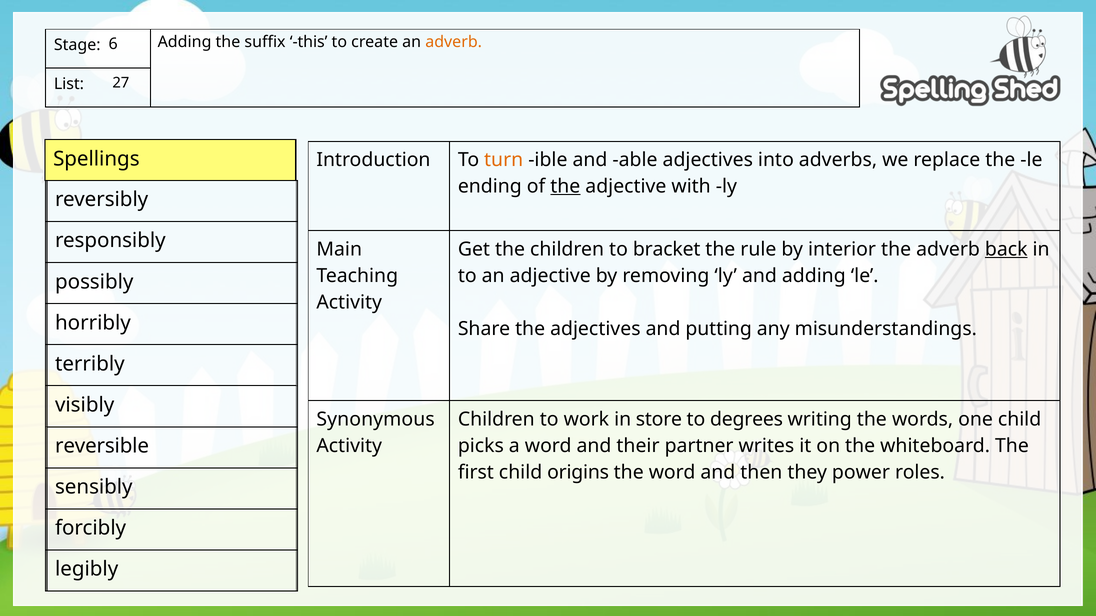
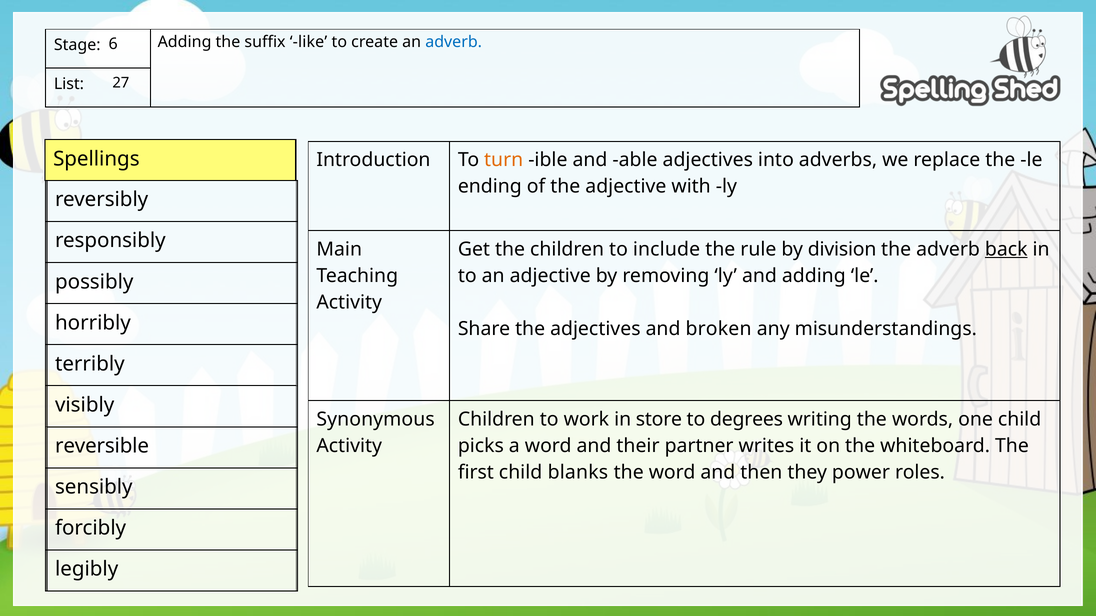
this: this -> like (309, 42)
adverb colour: orange -> blue (454, 42)
the underline: present -> none (565, 186)
bracket: bracket -> include (667, 249)
interior: interior -> division (842, 249)
putting: putting -> broken (719, 329)
origins: origins -> blanks (578, 473)
